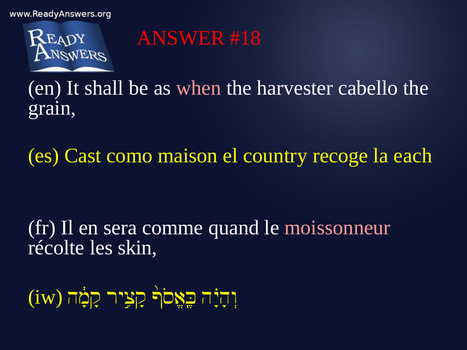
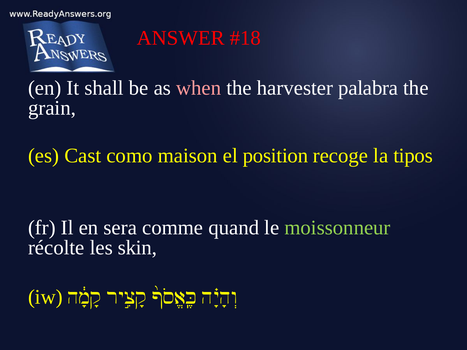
cabello: cabello -> palabra (368, 88)
country: country -> position (275, 156)
each: each -> tipos (413, 156)
moissonneur colour: pink -> light green (338, 228)
